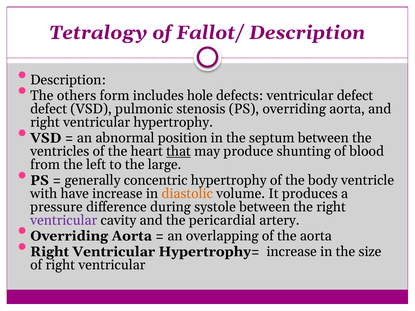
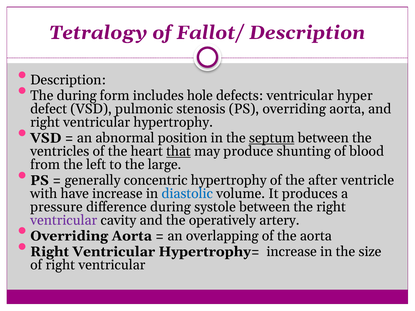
The others: others -> during (77, 96)
ventricular defect: defect -> hyper (355, 96)
septum underline: none -> present (272, 138)
body: body -> after (323, 181)
diastolic colour: orange -> blue (187, 194)
pericardial: pericardial -> operatively (222, 220)
